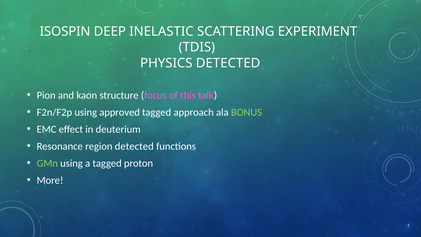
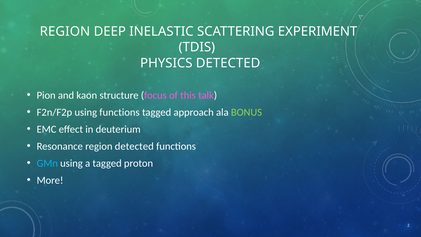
ISOSPIN: ISOSPIN -> REGION (65, 31)
using approved: approved -> functions (120, 112)
GMn colour: light green -> light blue (47, 163)
